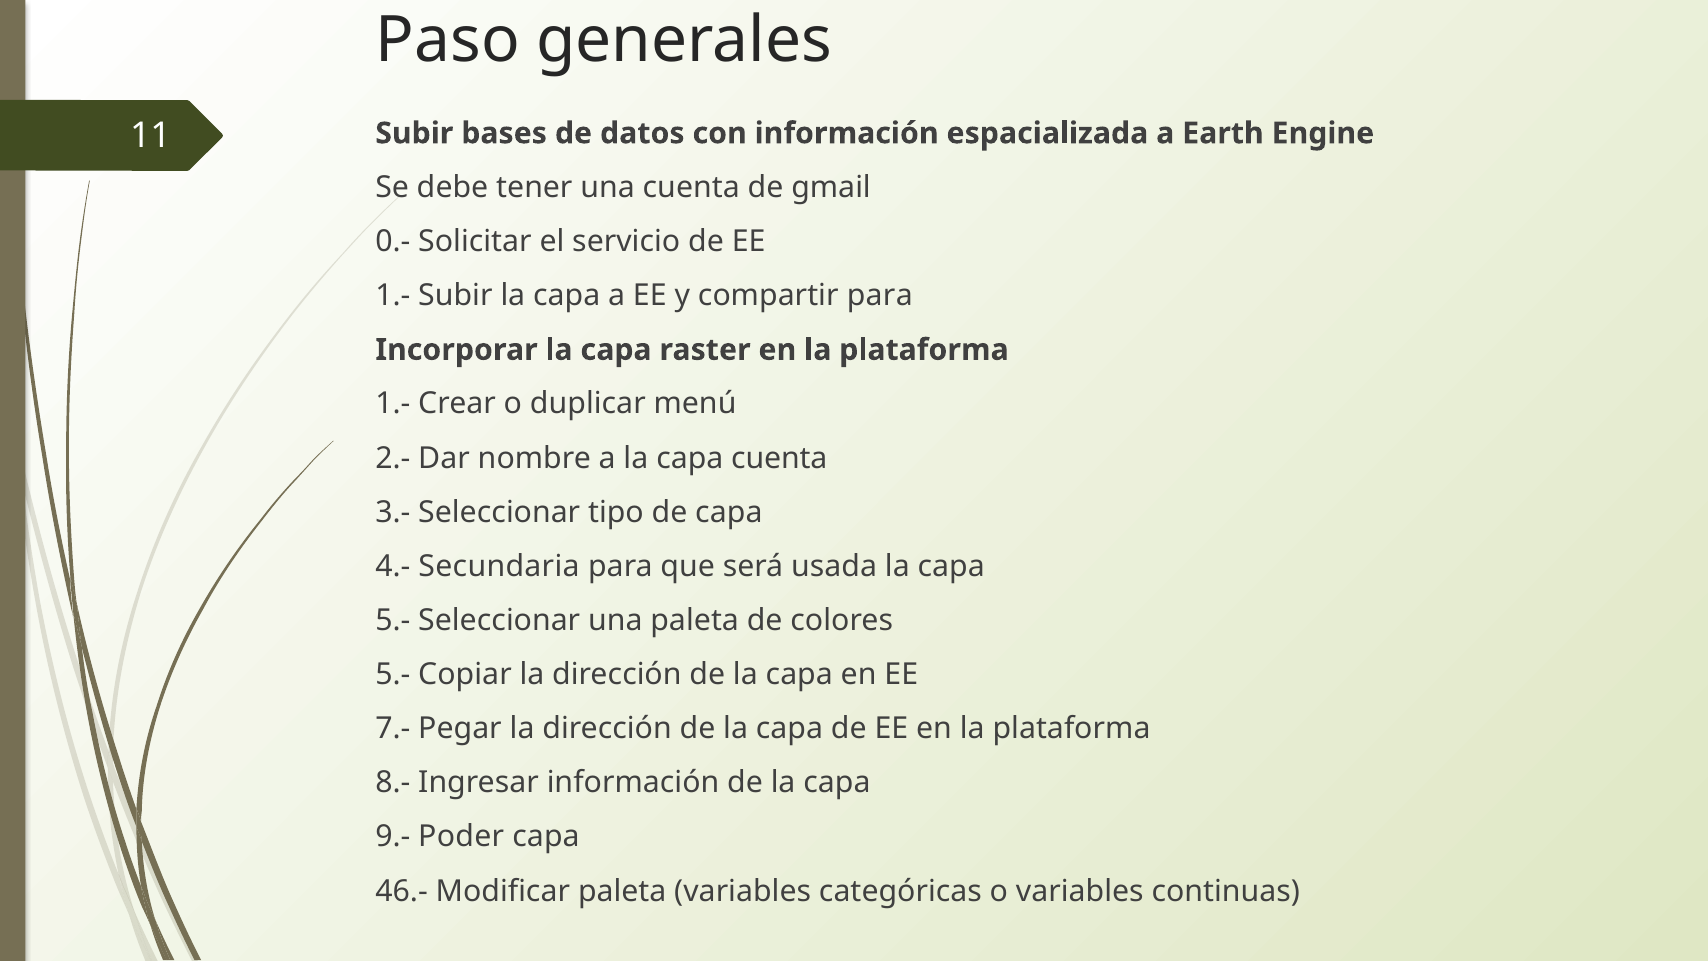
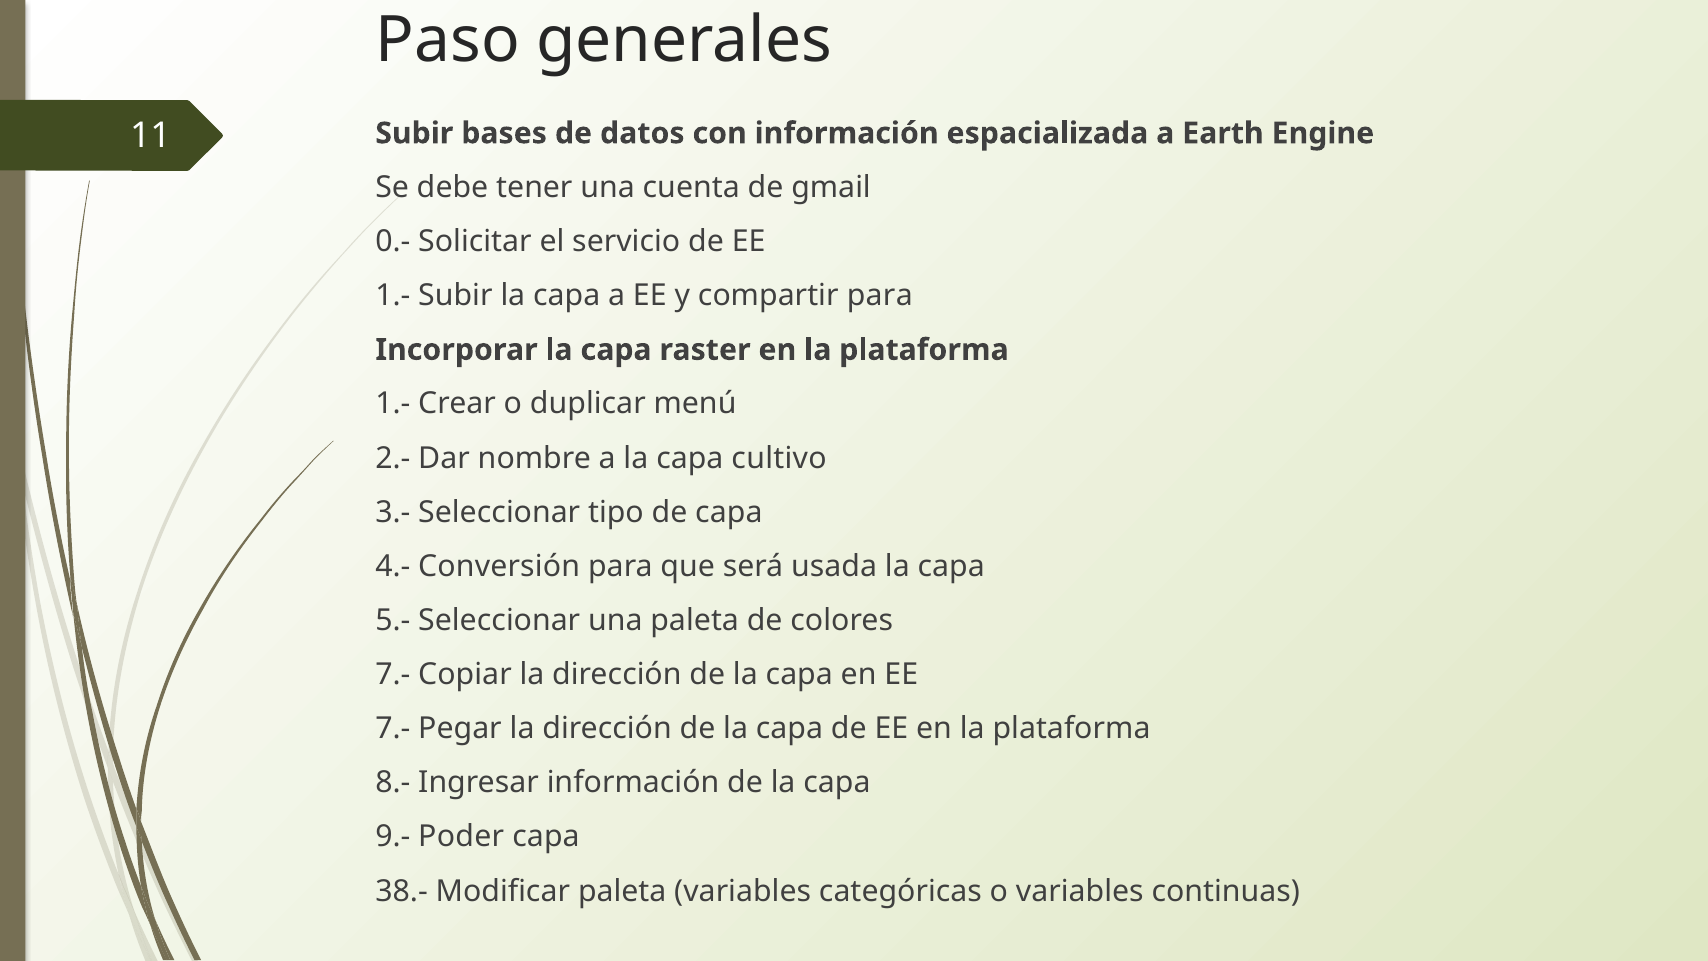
capa cuenta: cuenta -> cultivo (779, 458)
Secundaria: Secundaria -> Conversión (499, 566)
5.-: 5.- -> 7.- (393, 674)
46.-: 46.- -> 38.- (402, 891)
